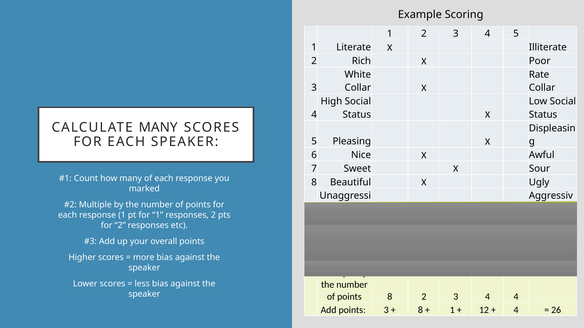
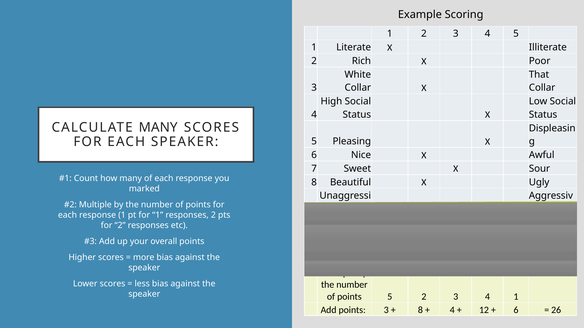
Rate: Rate -> That (539, 75)
points 8: 8 -> 5 (390, 297)
2 3 4 4: 4 -> 1 (516, 297)
1: 1 -> 4 (452, 310)
4: 4 -> 6 (516, 310)
